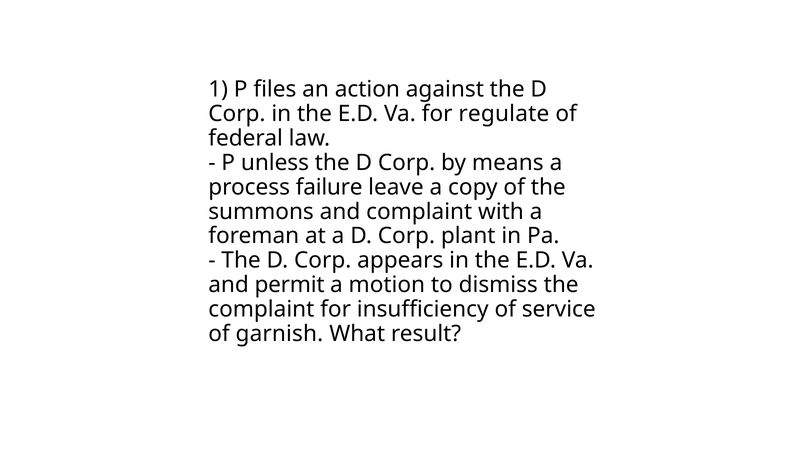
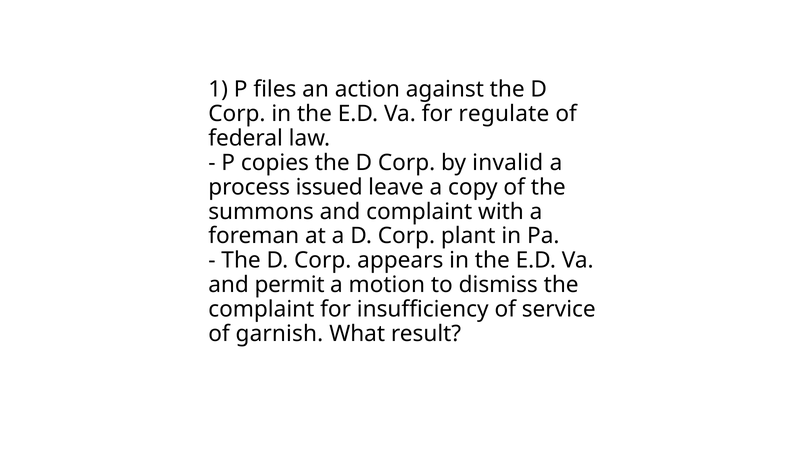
unless: unless -> copies (275, 163)
means: means -> invalid (508, 163)
failure: failure -> issued (329, 187)
